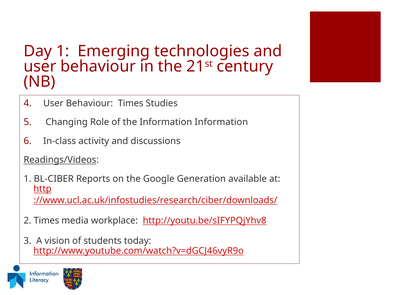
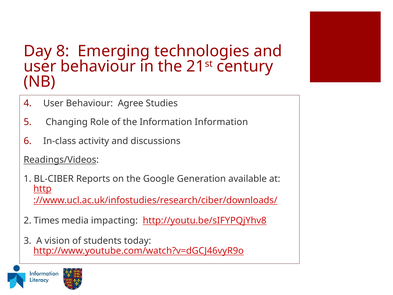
Day 1: 1 -> 8 (63, 51)
Behaviour Times: Times -> Agree (131, 103)
workplace: workplace -> impacting (114, 220)
